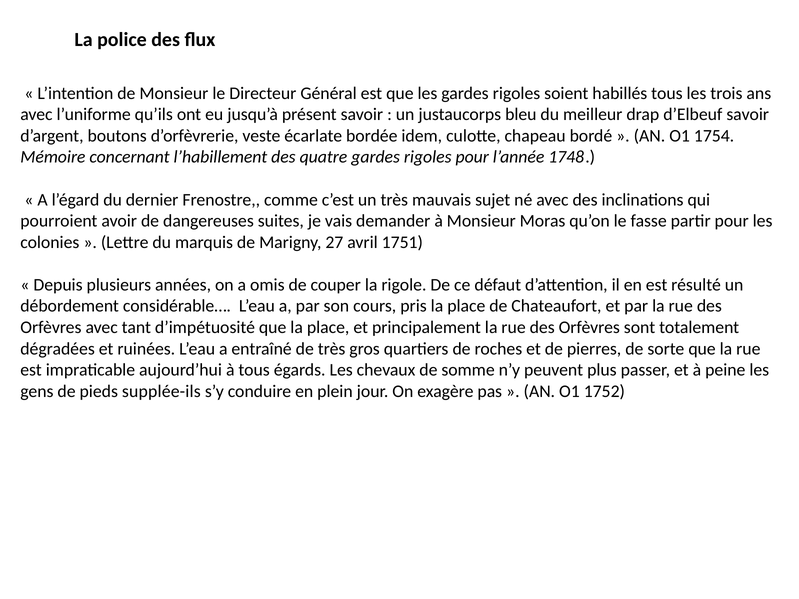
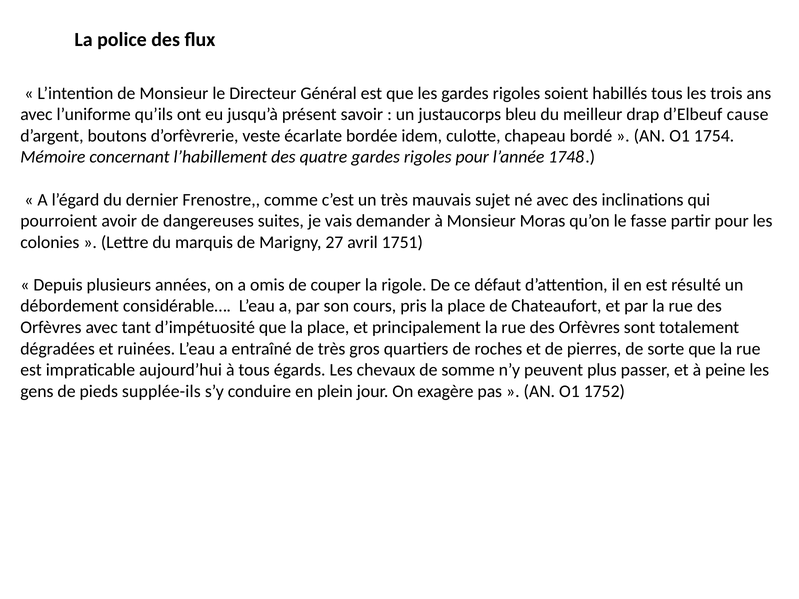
d’Elbeuf savoir: savoir -> cause (748, 115)
